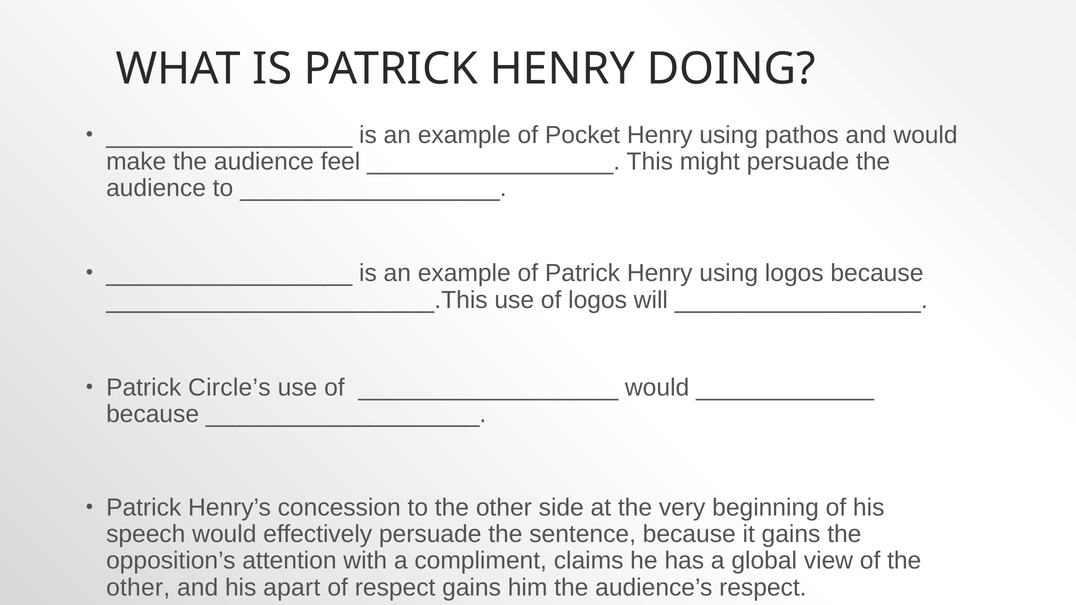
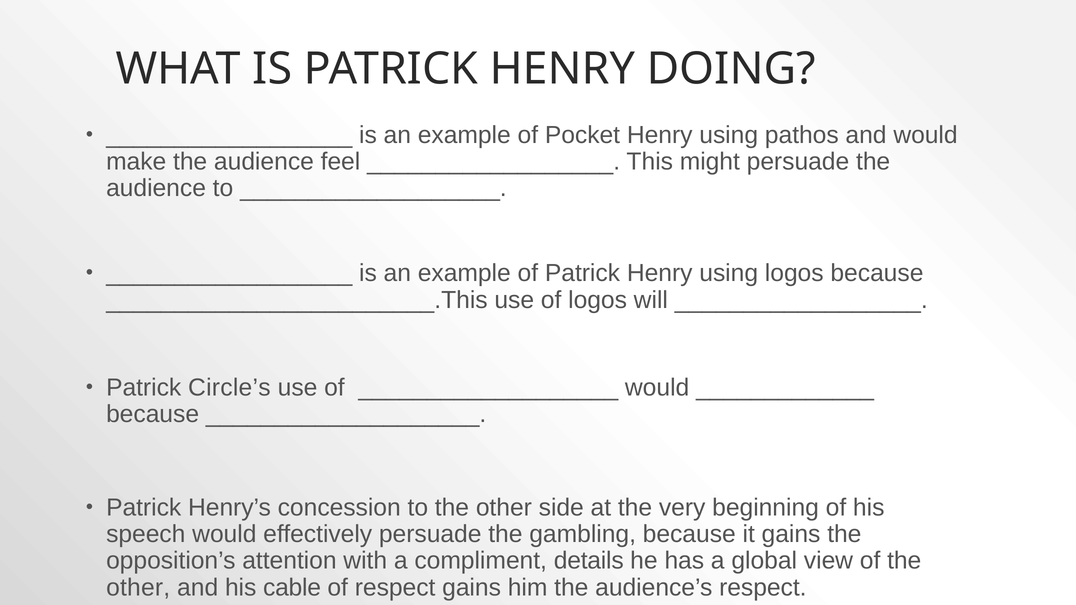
sentence: sentence -> gambling (583, 535)
claims: claims -> details (589, 561)
apart: apart -> cable (292, 588)
